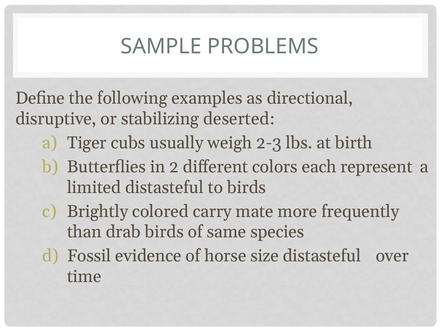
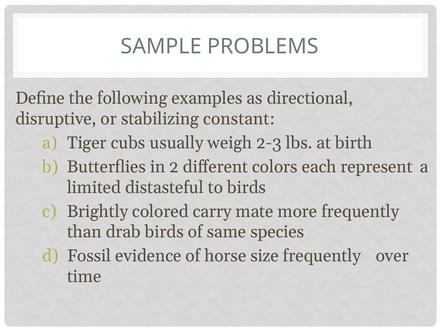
deserted: deserted -> constant (239, 119)
size distasteful: distasteful -> frequently (322, 256)
